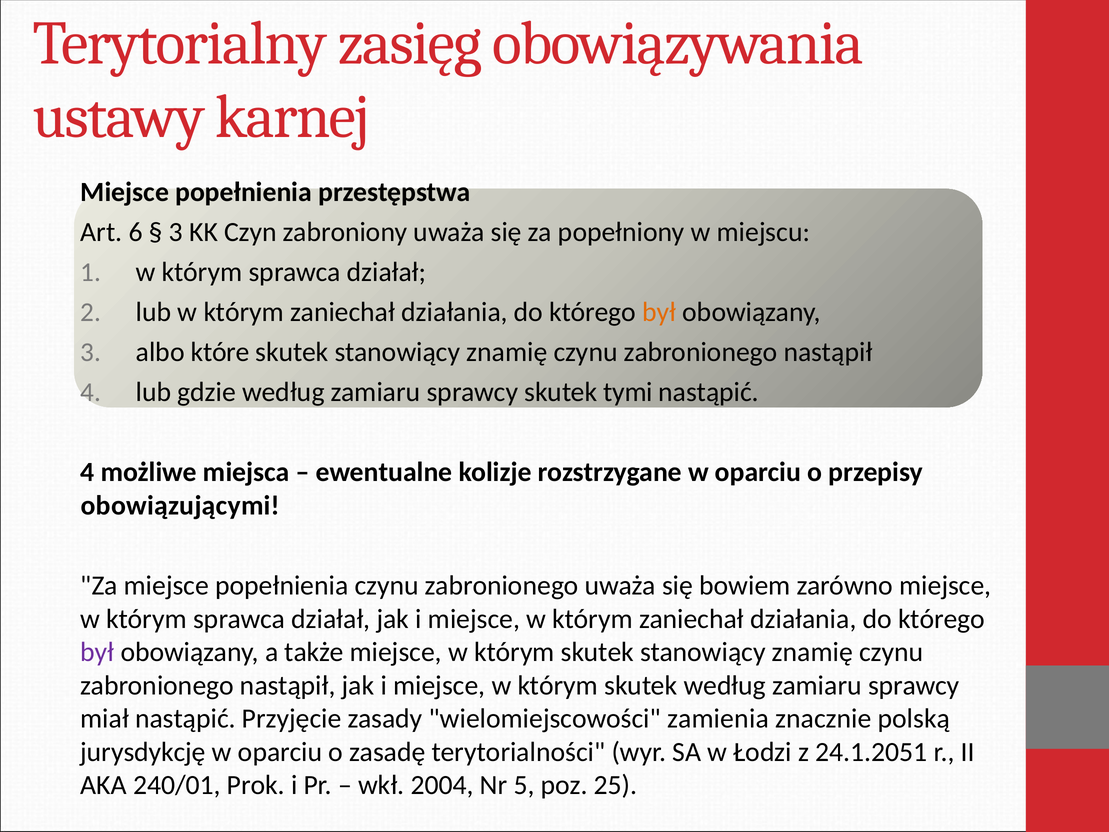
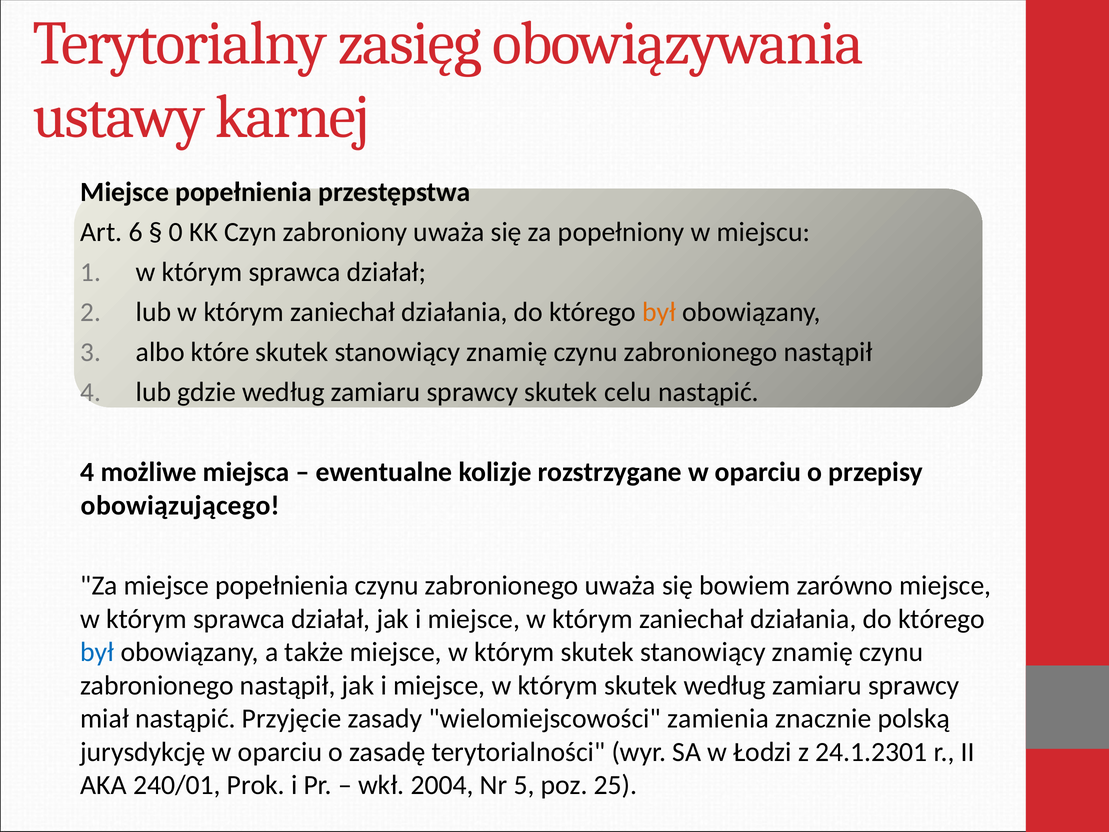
3: 3 -> 0 (176, 232)
tymi: tymi -> celu (628, 392)
obowiązującymi: obowiązującymi -> obowiązującego (180, 505)
był colour: purple -> blue (97, 652)
24.1.2051: 24.1.2051 -> 24.1.2301 (871, 752)
